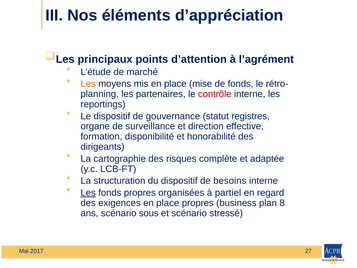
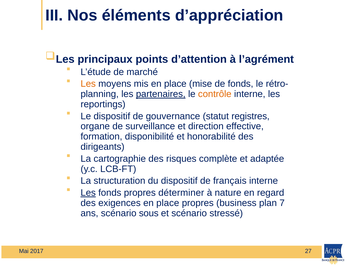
partenaires underline: none -> present (161, 94)
contrôle colour: red -> orange (215, 94)
besoins: besoins -> français (230, 181)
organisées: organisées -> déterminer (181, 193)
partiel: partiel -> nature (228, 193)
8: 8 -> 7 (282, 203)
